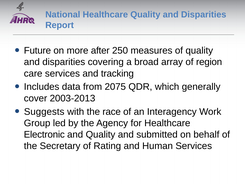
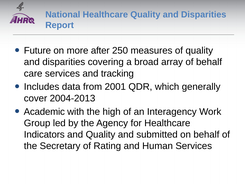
of region: region -> behalf (209, 62)
2075: 2075 -> 2001 (115, 87)
2003-2013: 2003-2013 -> 2004-2013 (73, 98)
Suggests: Suggests -> Academic (44, 112)
race: race -> high (112, 112)
Electronic: Electronic -> Indicators (44, 134)
